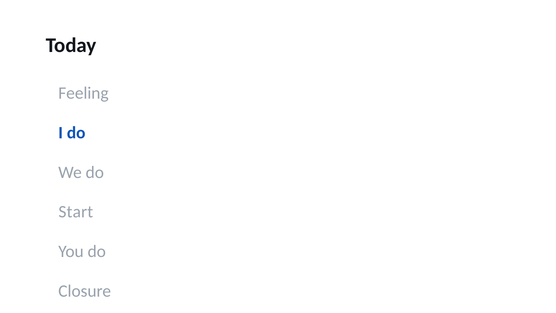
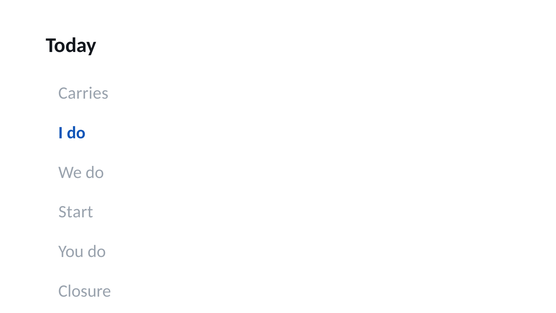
Feeling: Feeling -> Carries (83, 93)
